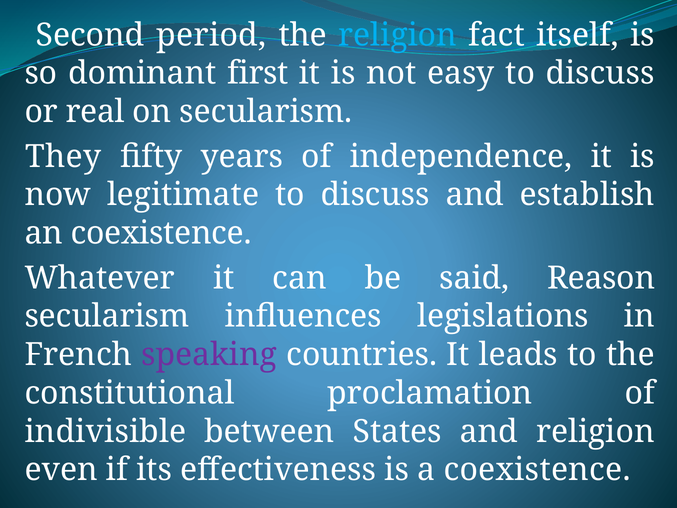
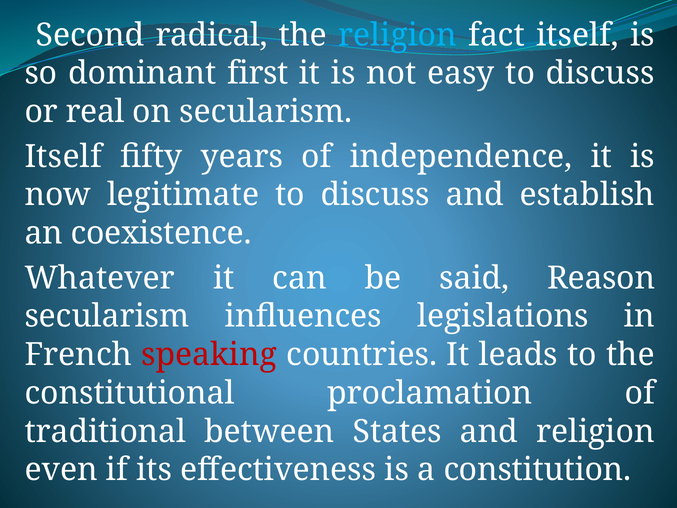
period: period -> radical (212, 35)
They: They -> Itself (63, 156)
speaking colour: purple -> red (209, 355)
indivisible: indivisible -> traditional (105, 431)
a coexistence: coexistence -> constitution (537, 470)
